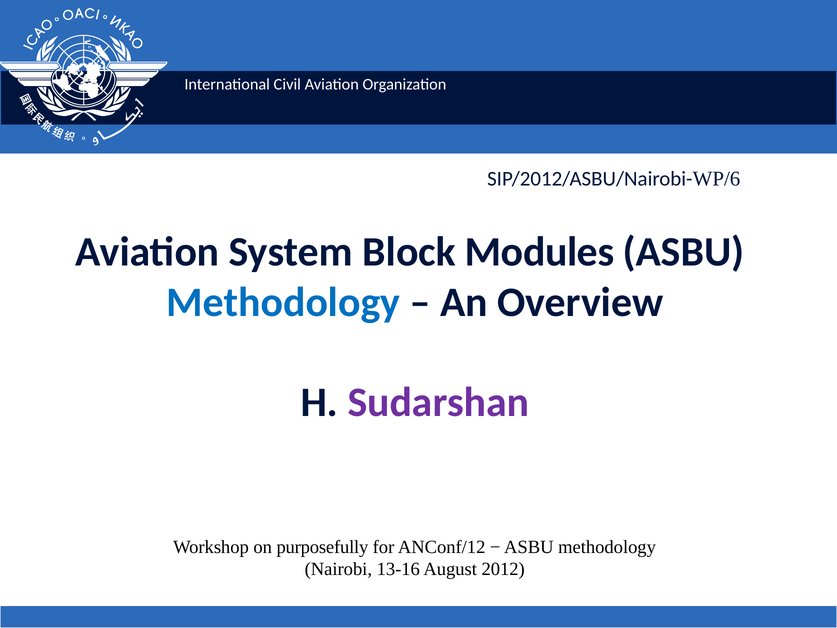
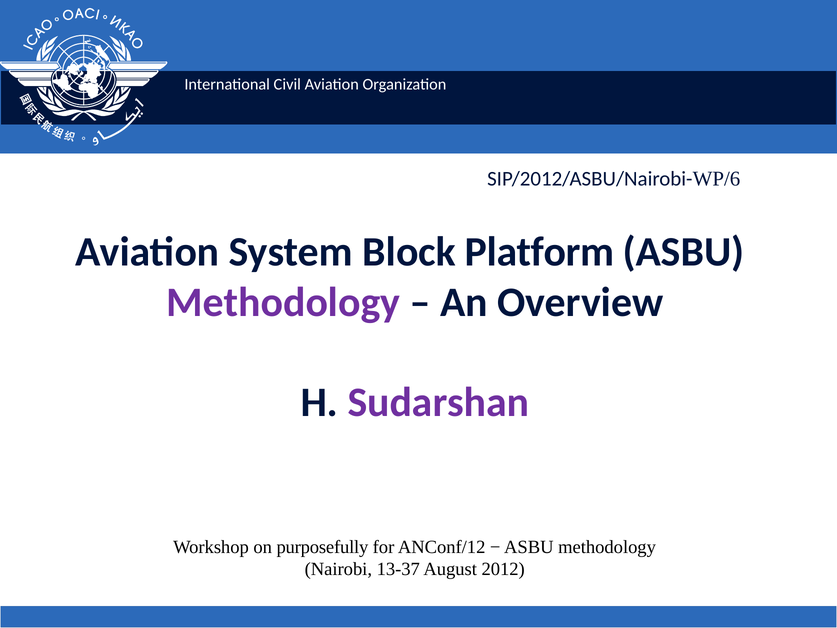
Modules: Modules -> Platform (539, 252)
Methodology colour: blue -> purple (283, 302)
13-16: 13-16 -> 13-37 (398, 569)
